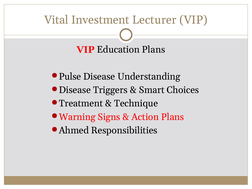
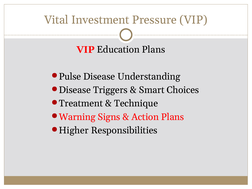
Lecturer: Lecturer -> Pressure (154, 20)
Ahmed: Ahmed -> Higher (74, 130)
